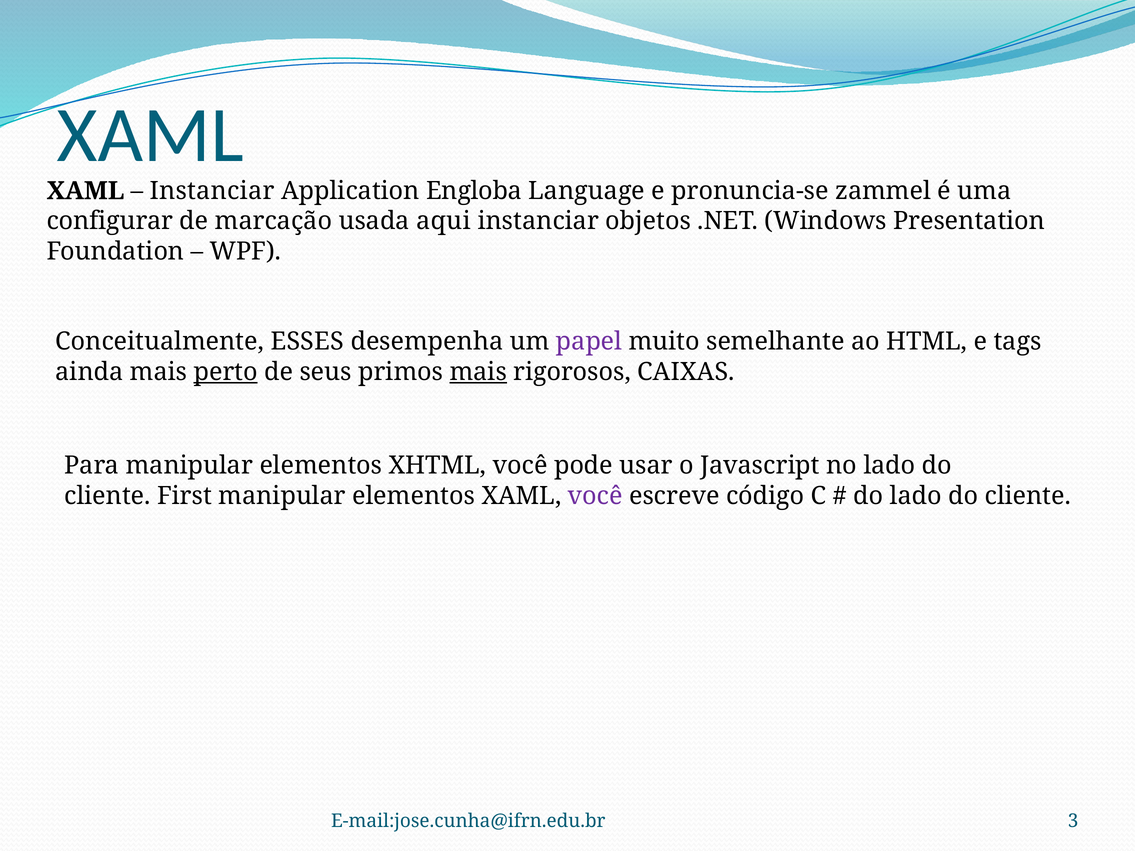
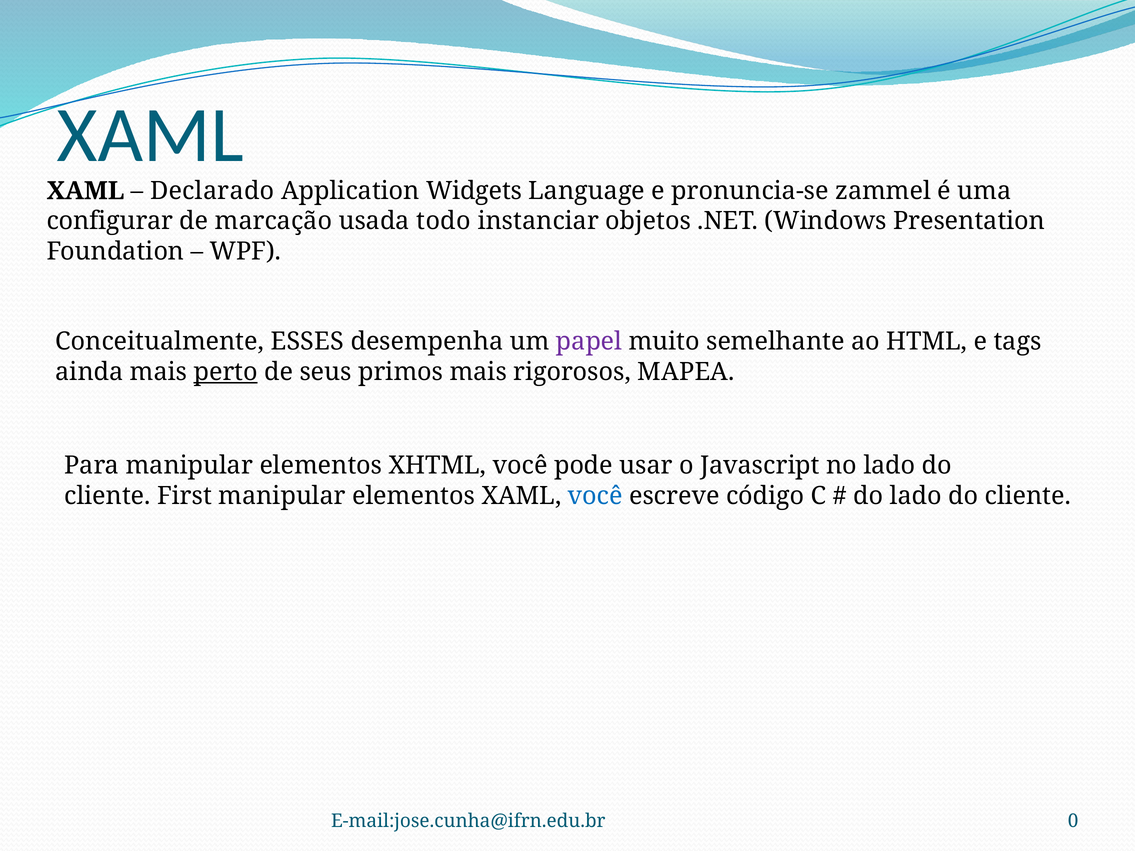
Instanciar: Instanciar -> Declarado (212, 191)
Engloba: Engloba -> Widgets (474, 191)
aqui: aqui -> todo (444, 221)
mais underline: present -> none (478, 372)
CAIXAS: CAIXAS -> MAPEA (686, 372)
você colour: purple -> blue (595, 496)
3: 3 -> 0 (1073, 821)
